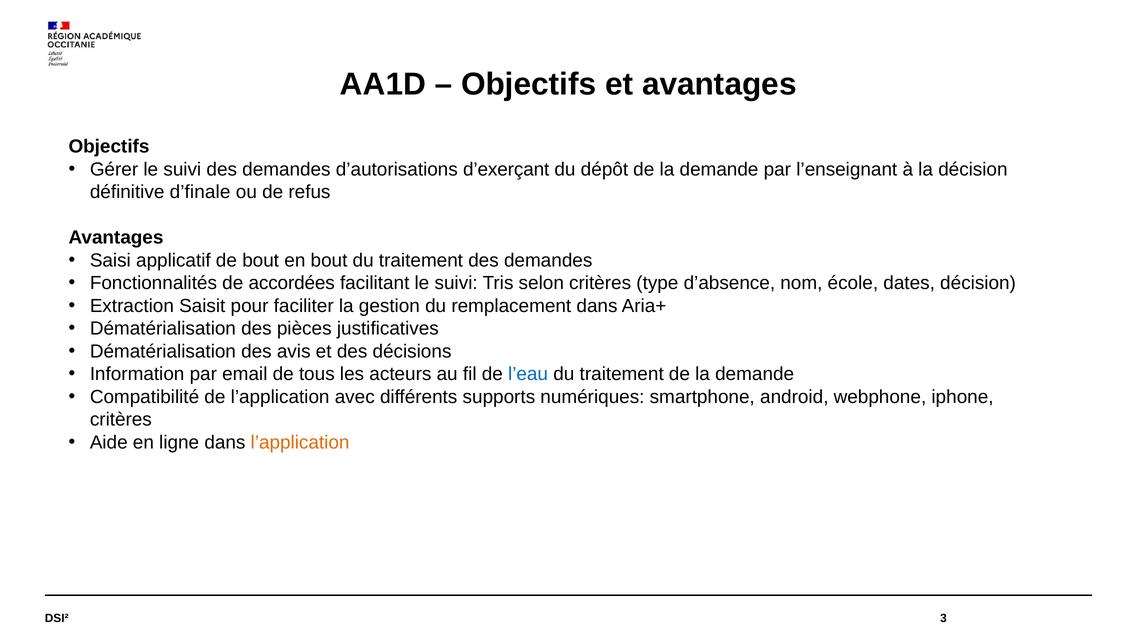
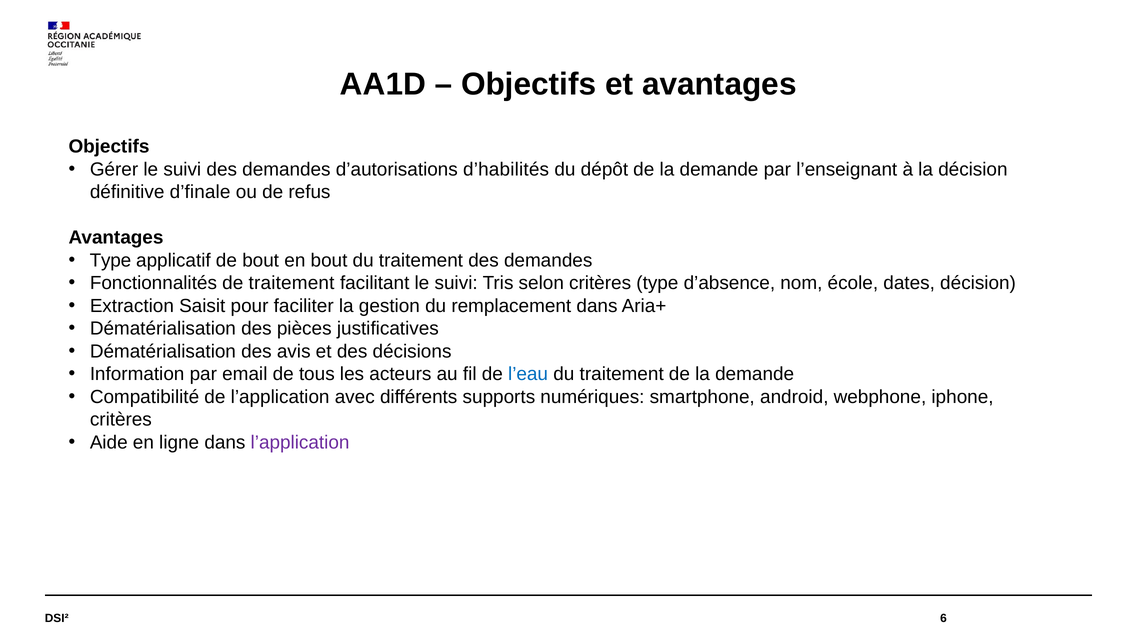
d’exerçant: d’exerçant -> d’habilités (506, 169)
Saisi: Saisi -> Type (110, 260)
de accordées: accordées -> traitement (292, 283)
l’application colour: orange -> purple (300, 442)
3: 3 -> 6 (943, 618)
